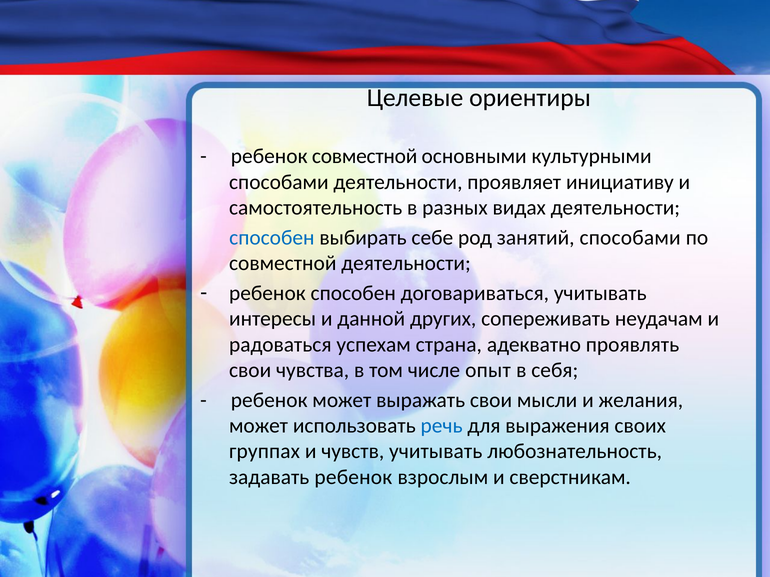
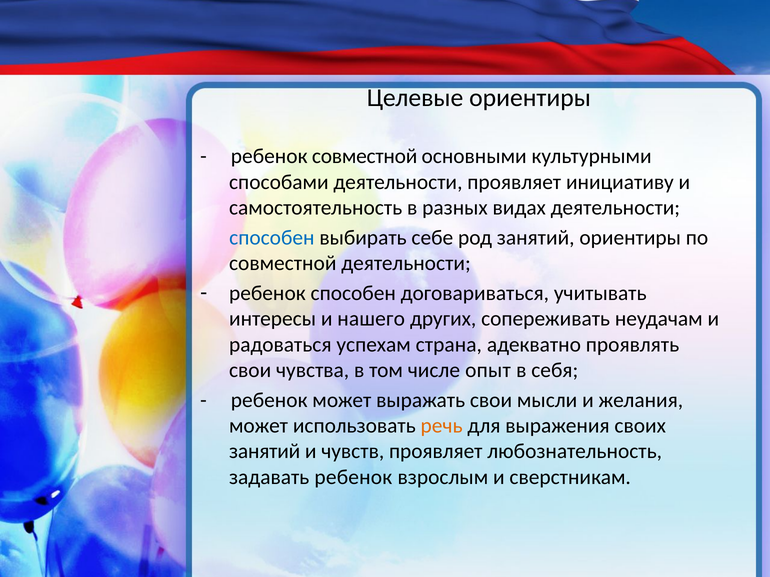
занятий способами: способами -> ориентиры (630, 238)
данной: данной -> нашего (371, 319)
речь colour: blue -> orange (442, 426)
группах: группах -> занятий (265, 452)
чувств учитывать: учитывать -> проявляет (436, 452)
